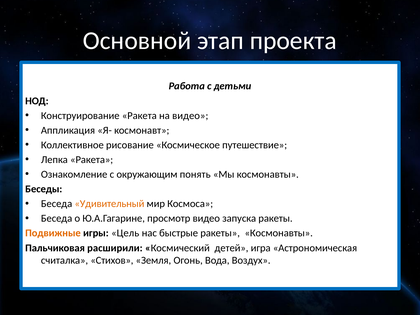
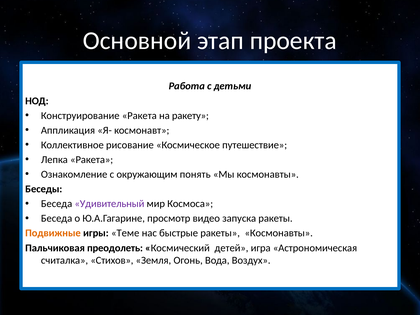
на видео: видео -> ракету (190, 116)
Удивительный colour: orange -> purple (109, 204)
Цель: Цель -> Теме (125, 233)
расширили: расширили -> преодолеть (115, 248)
